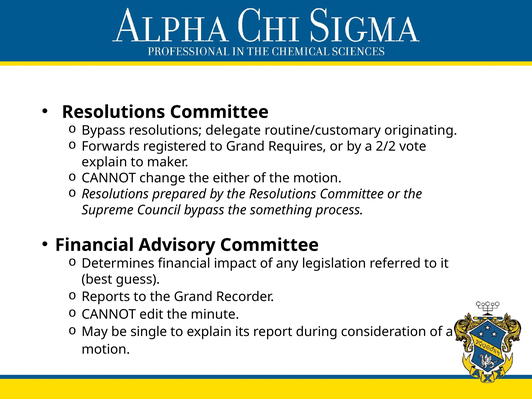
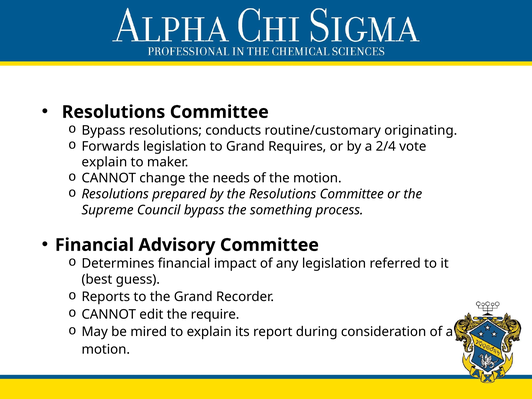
delegate: delegate -> conducts (233, 130)
Forwards registered: registered -> legislation (175, 146)
2/2: 2/2 -> 2/4 (386, 146)
either: either -> needs (231, 178)
minute: minute -> require (215, 314)
single: single -> mired (149, 332)
